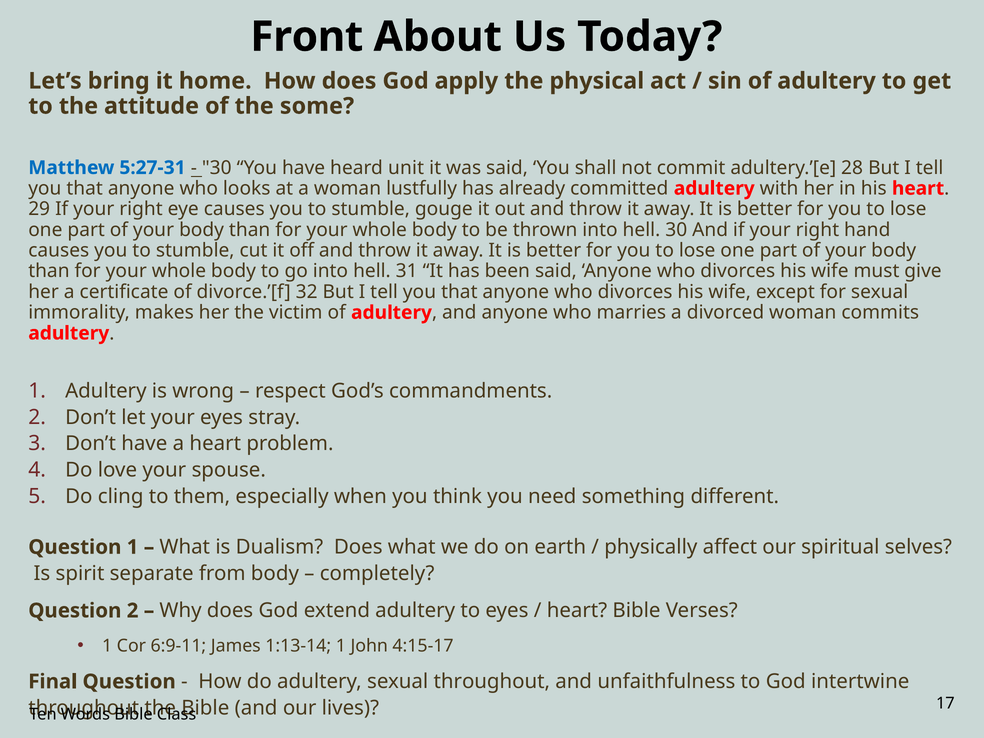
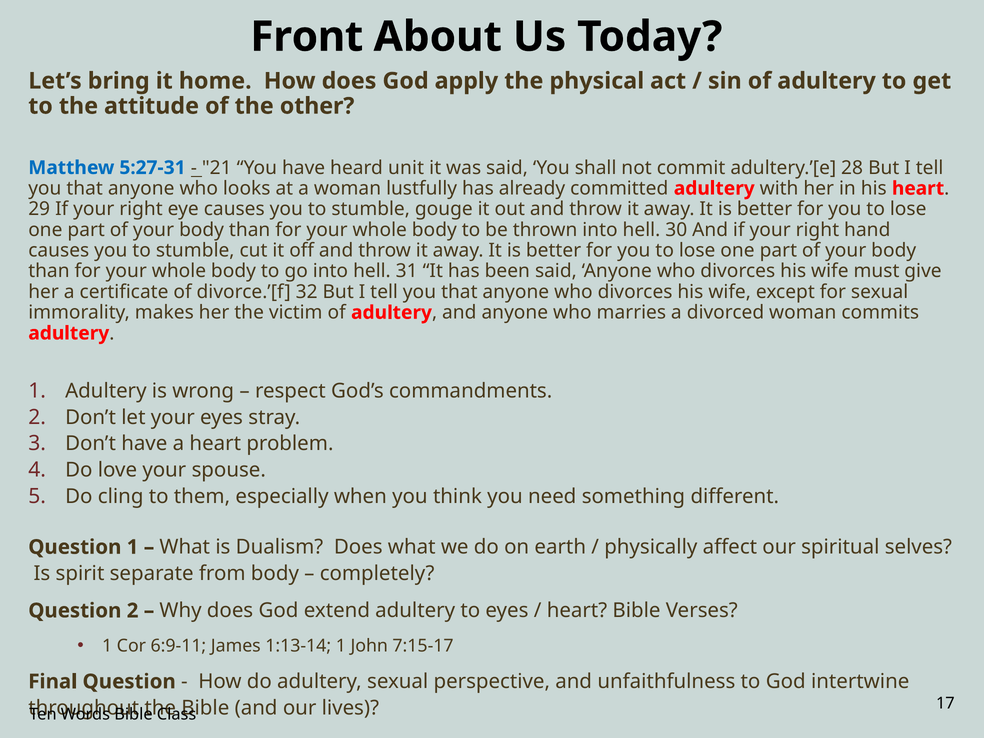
some: some -> other (317, 106)
30: 30 -> 21 (217, 168)
4:15-17: 4:15-17 -> 7:15-17 (423, 646)
sexual throughout: throughout -> perspective (492, 682)
